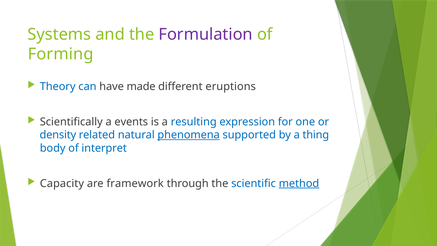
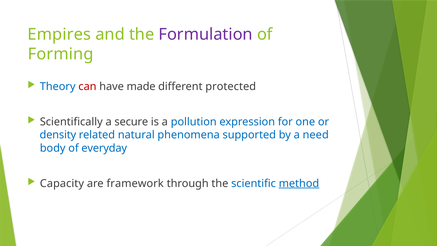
Systems: Systems -> Empires (59, 34)
can colour: blue -> red (87, 86)
eruptions: eruptions -> protected (231, 86)
events: events -> secure (131, 122)
resulting: resulting -> pollution (194, 122)
phenomena underline: present -> none (189, 135)
thing: thing -> need (316, 135)
interpret: interpret -> everyday (104, 148)
